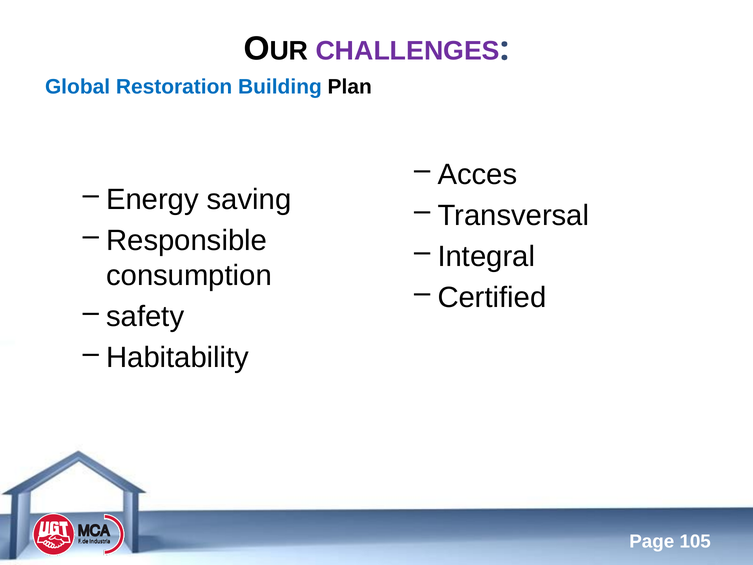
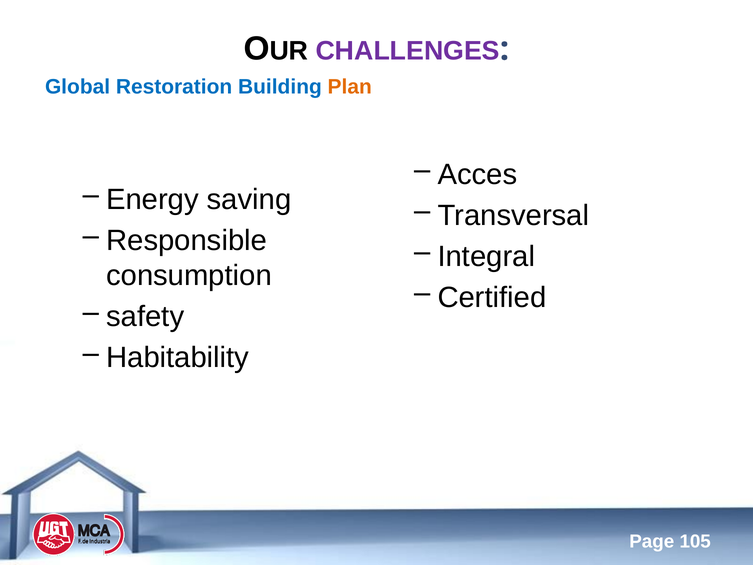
Plan colour: black -> orange (350, 87)
